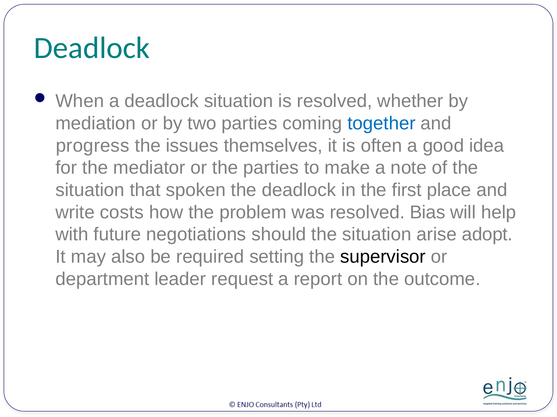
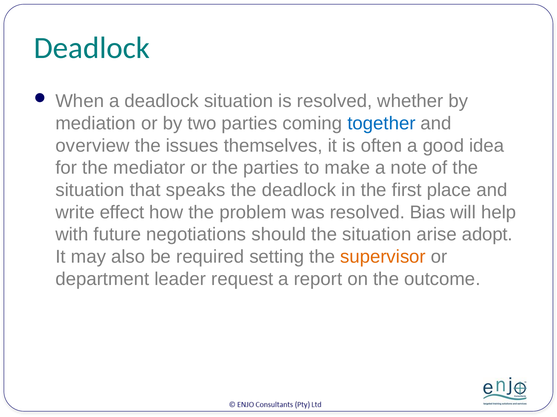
progress: progress -> overview (93, 146)
spoken: spoken -> speaks (196, 190)
costs: costs -> effect (122, 213)
supervisor colour: black -> orange (383, 257)
